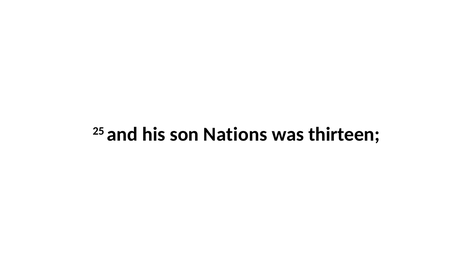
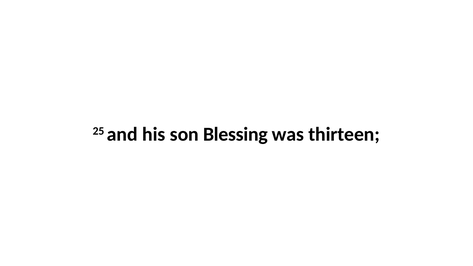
Nations: Nations -> Blessing (235, 134)
